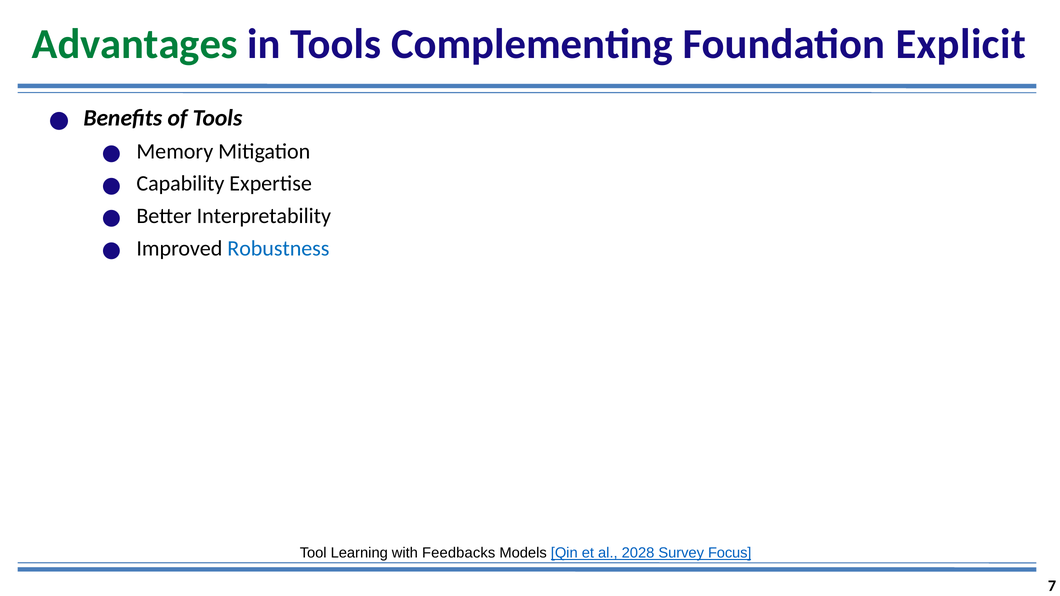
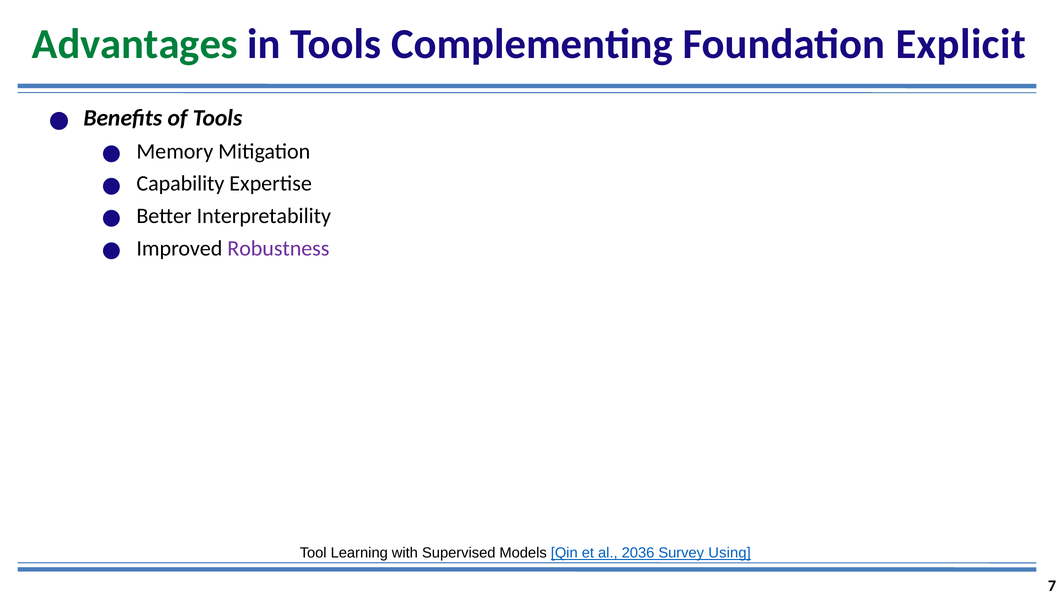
Robustness colour: blue -> purple (278, 249)
Feedbacks: Feedbacks -> Supervised (459, 553)
2028: 2028 -> 2036 (638, 553)
Focus: Focus -> Using (730, 553)
